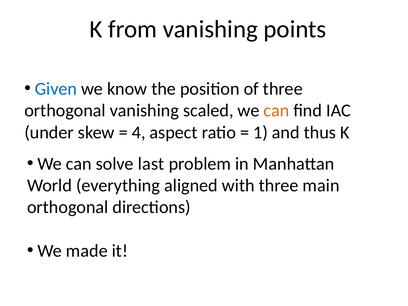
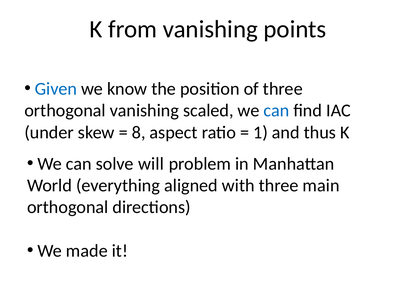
can colour: orange -> blue (276, 111)
4: 4 -> 8 (139, 132)
last: last -> will (151, 164)
